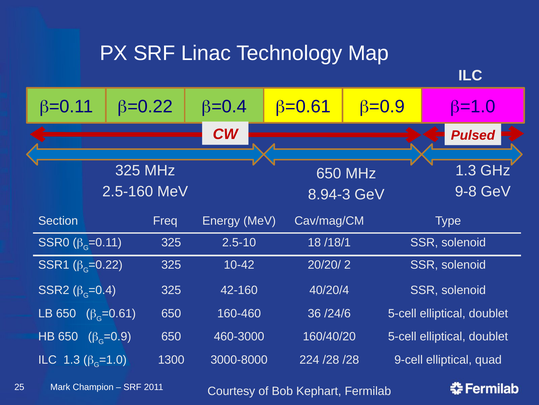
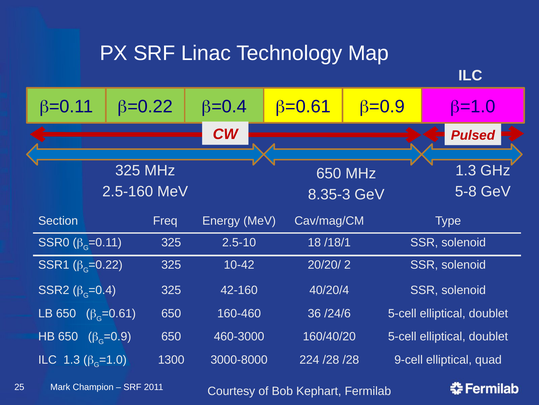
9-8: 9-8 -> 5-8 (466, 191)
8.94-3: 8.94-3 -> 8.35-3 (329, 194)
